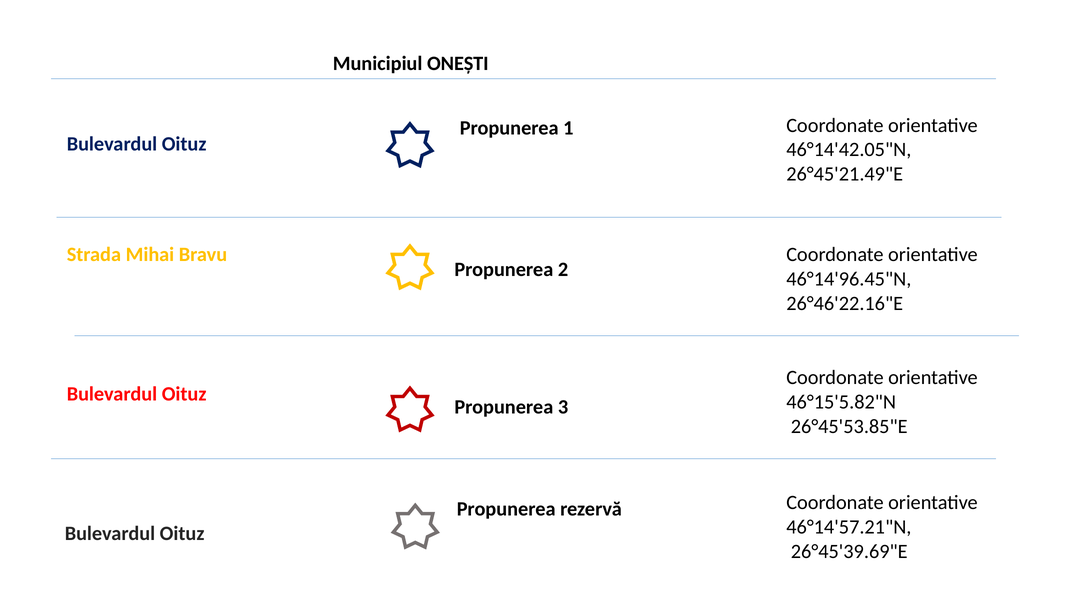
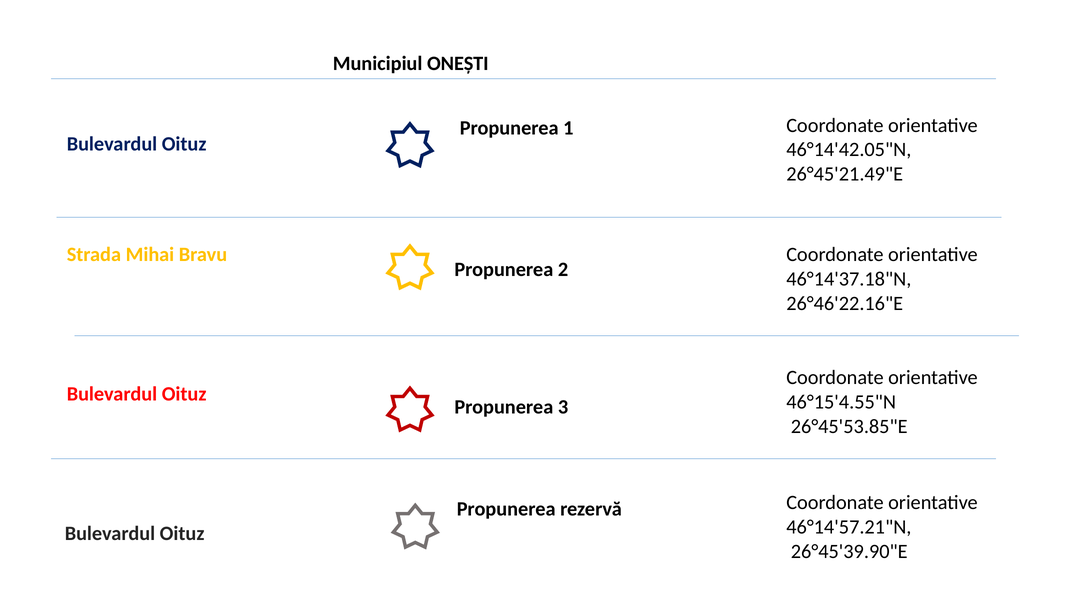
46°14'96.45"N: 46°14'96.45"N -> 46°14'37.18"N (849, 279)
46°15'5.82"N: 46°15'5.82"N -> 46°15'4.55"N (841, 402)
26°45'39.69"E: 26°45'39.69"E -> 26°45'39.90"E (849, 551)
